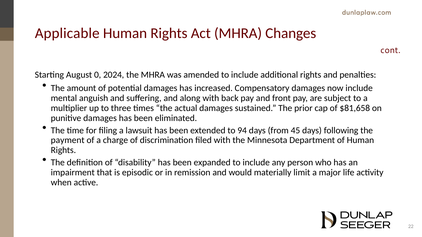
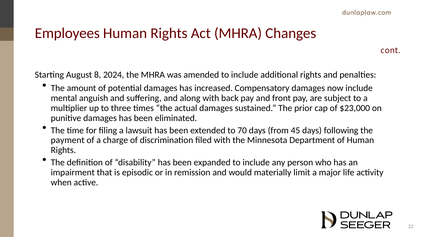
Applicable: Applicable -> Employees (67, 33)
0: 0 -> 8 (98, 75)
$81,658: $81,658 -> $23,000 (355, 108)
94: 94 -> 70 (242, 131)
